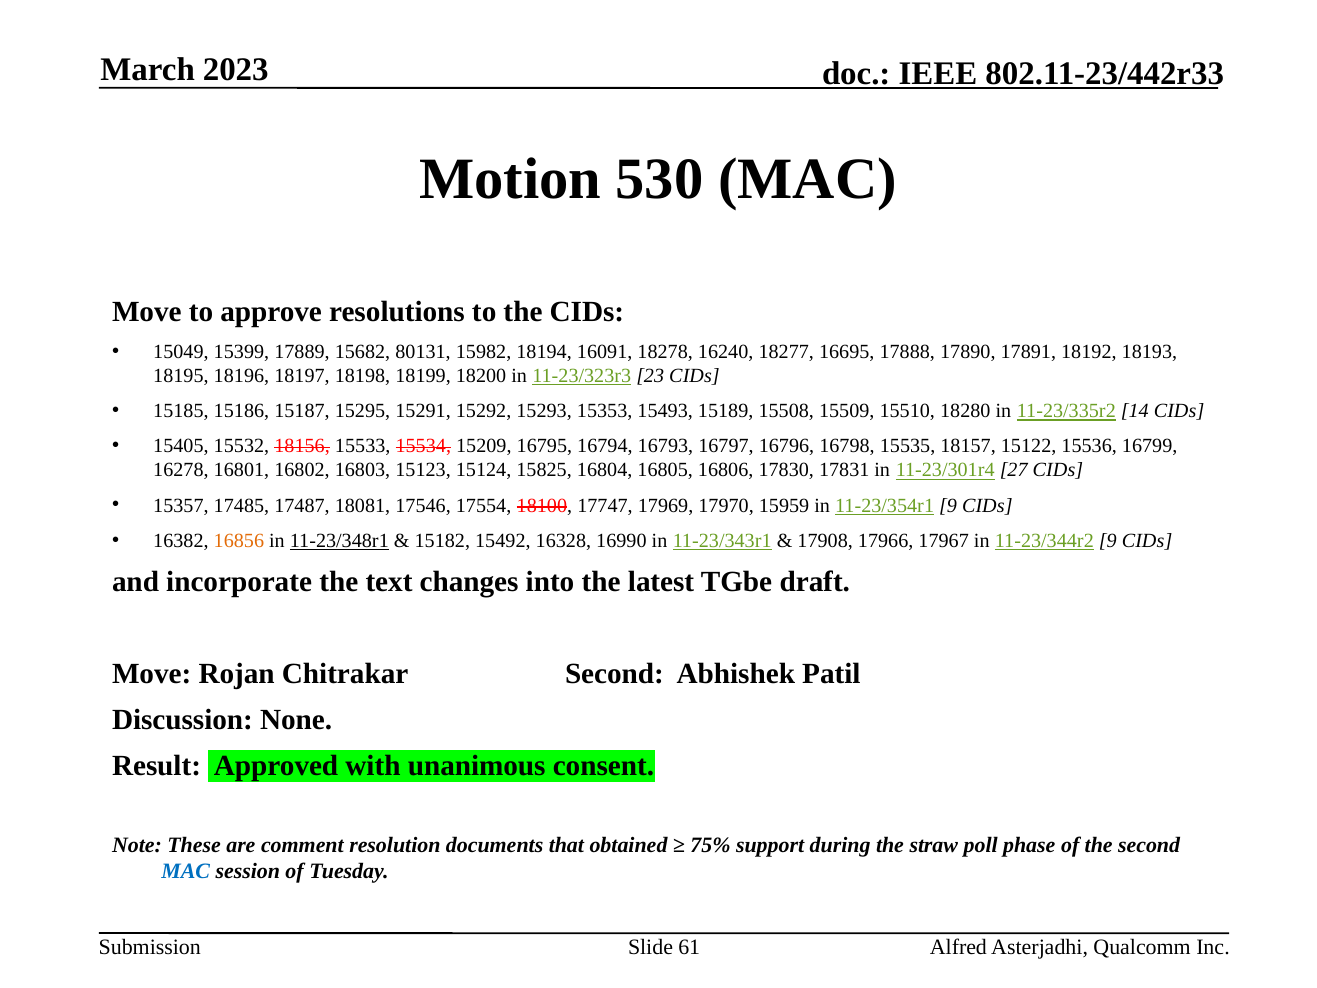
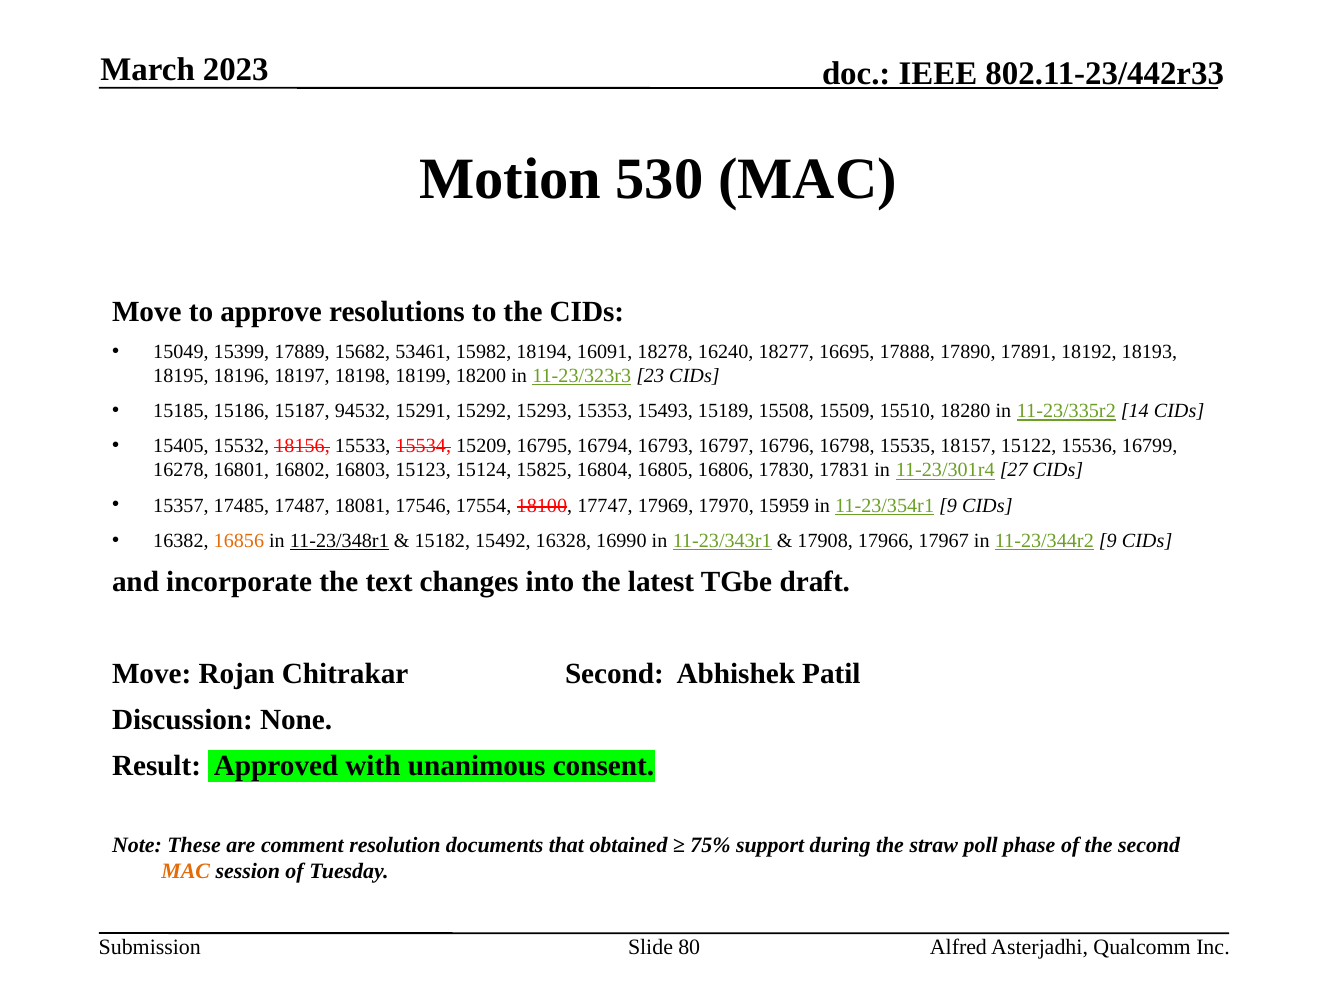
80131: 80131 -> 53461 (423, 352)
15295: 15295 -> 94532 (363, 411)
MAC colour: blue -> orange (186, 871)
61: 61 -> 80 (689, 947)
